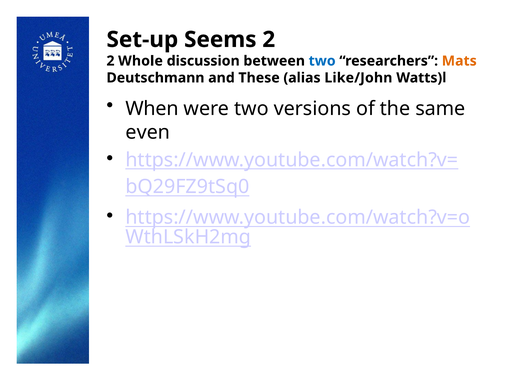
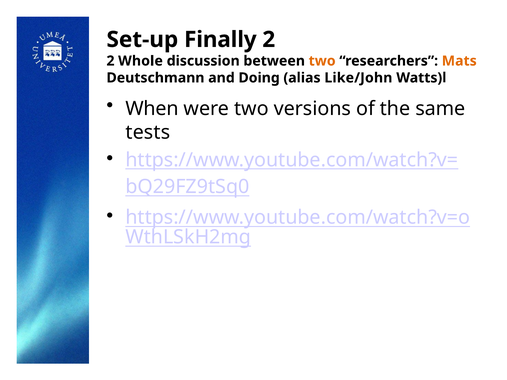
Seems: Seems -> Finally (220, 40)
two colour: blue -> orange (322, 61)
These: These -> Doing (259, 78)
even: even -> tests (148, 132)
